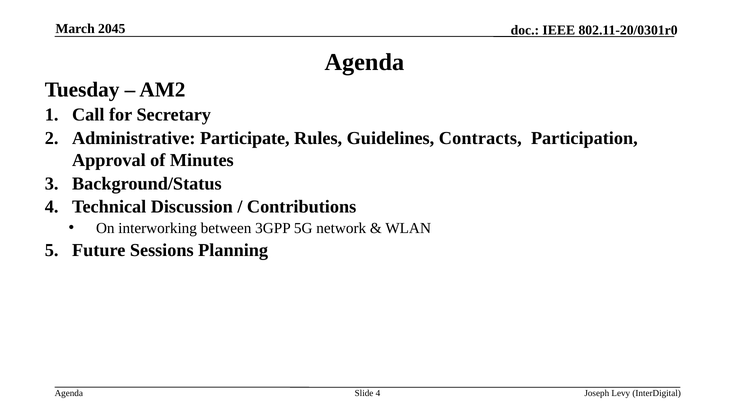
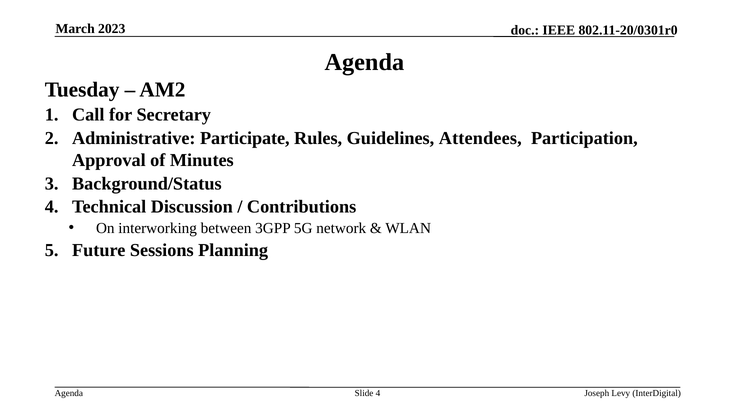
2045: 2045 -> 2023 (112, 29)
Contracts: Contracts -> Attendees (480, 138)
